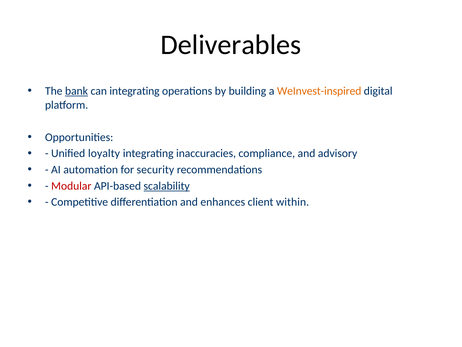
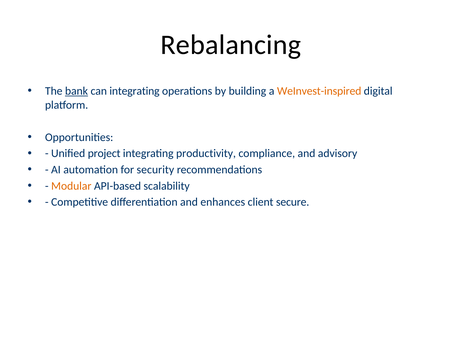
Deliverables: Deliverables -> Rebalancing (231, 45)
loyalty: loyalty -> project (104, 153)
inaccuracies: inaccuracies -> productivity (206, 153)
Modular colour: red -> orange (71, 186)
scalability underline: present -> none (167, 186)
within: within -> secure (293, 202)
